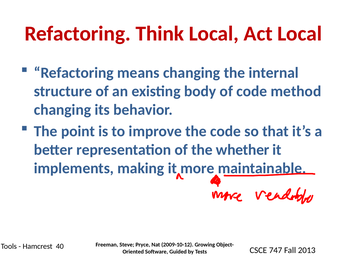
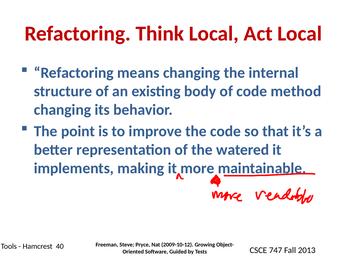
whether: whether -> watered (243, 150)
